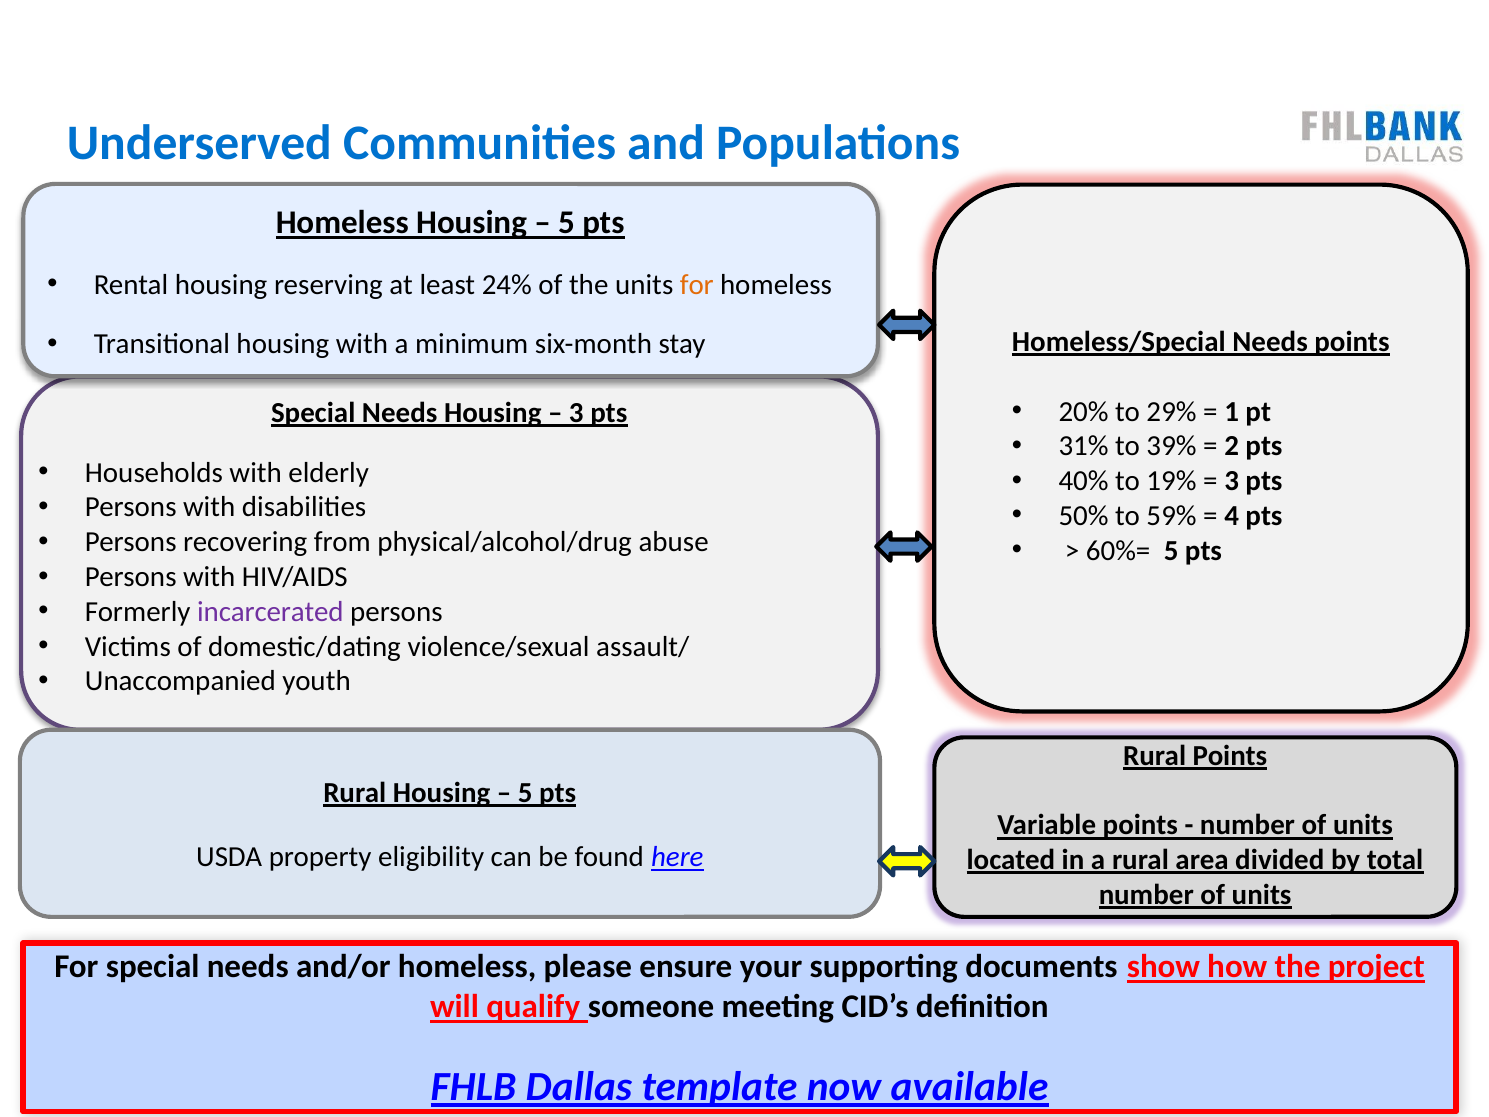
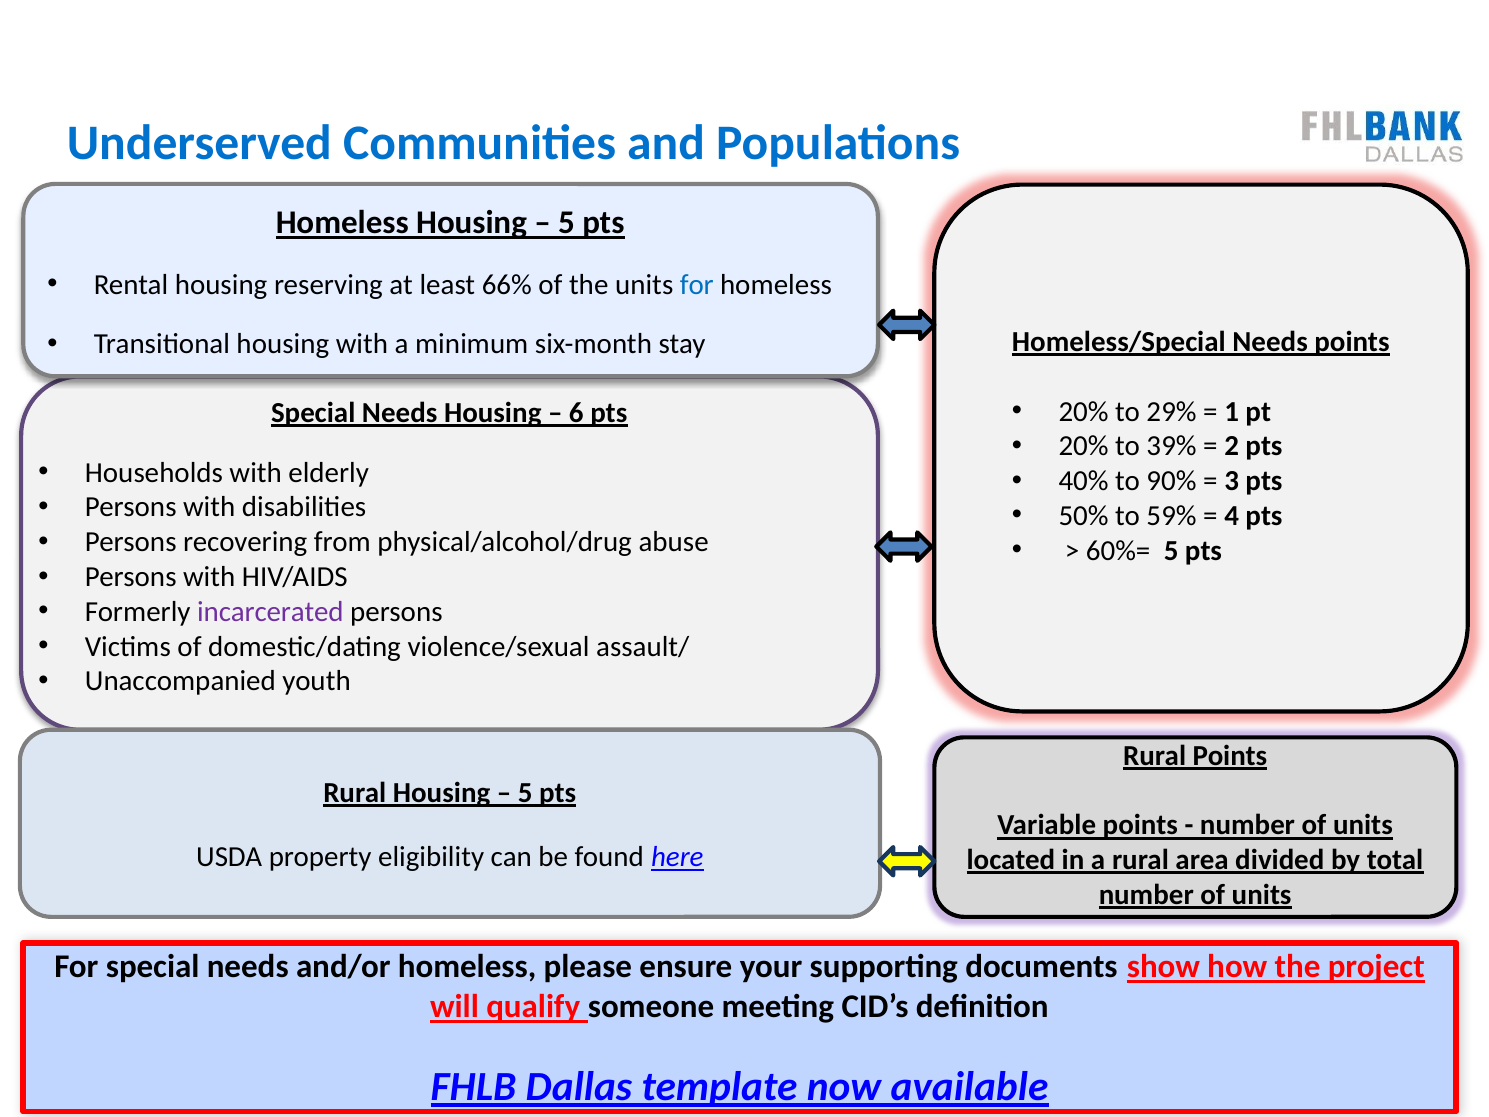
24%: 24% -> 66% (507, 284)
for colour: orange -> blue (697, 284)
3: 3 -> 6 (576, 413)
31%: 31% -> 20% (1084, 446)
19%: 19% -> 90% (1171, 481)
